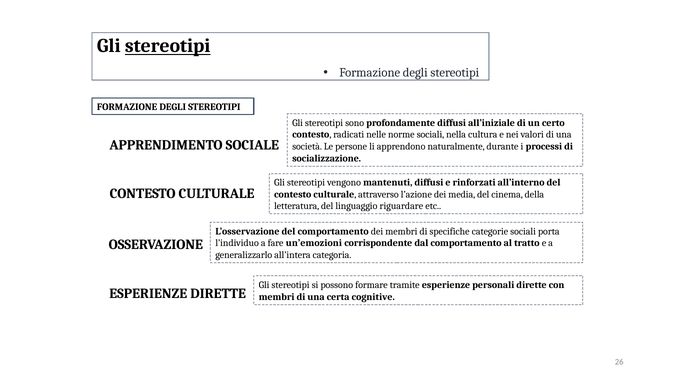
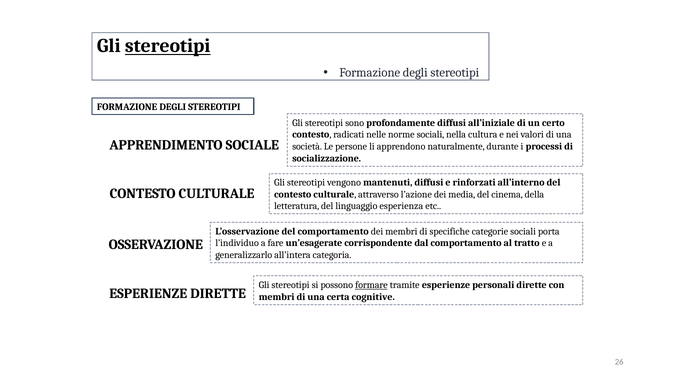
riguardare: riguardare -> esperienza (401, 207)
un’emozioni: un’emozioni -> un’esagerate (314, 244)
formare underline: none -> present (371, 286)
